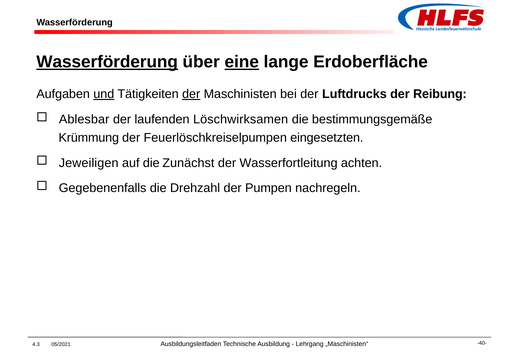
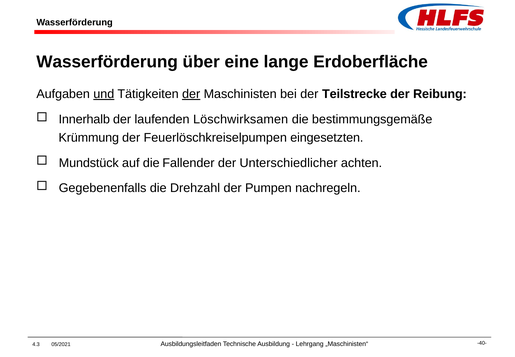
Wasserförderung underline: present -> none (107, 62)
eine underline: present -> none (242, 62)
Luftdrucks: Luftdrucks -> Teilstrecke (354, 94)
Ablesbar: Ablesbar -> Innerhalb (84, 119)
Jeweiligen: Jeweiligen -> Mundstück (89, 163)
Zunächst: Zunächst -> Fallender (188, 163)
Wasserfortleitung: Wasserfortleitung -> Unterschiedlicher (289, 163)
